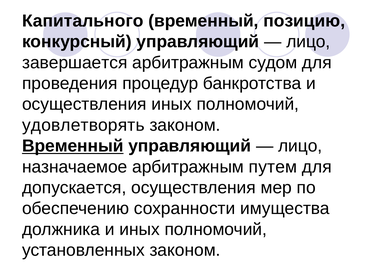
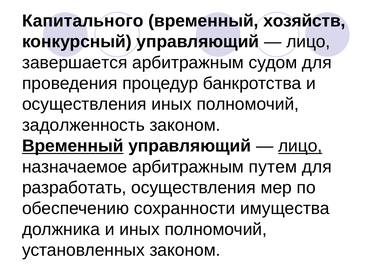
позицию: позицию -> хозяйств (304, 21)
удовлетворять: удовлетворять -> задолженность (83, 125)
лицо underline: none -> present (300, 146)
допускается: допускается -> разработать (74, 188)
